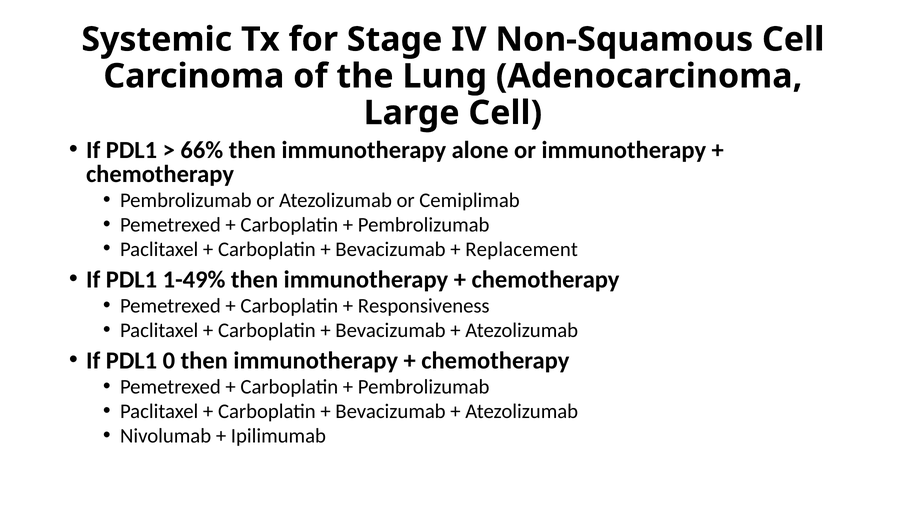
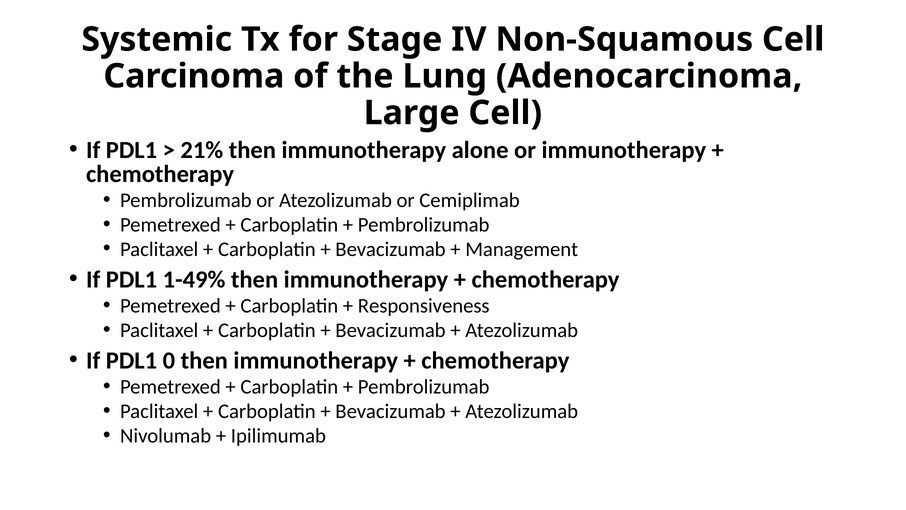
66%: 66% -> 21% (202, 150)
Replacement: Replacement -> Management (522, 249)
